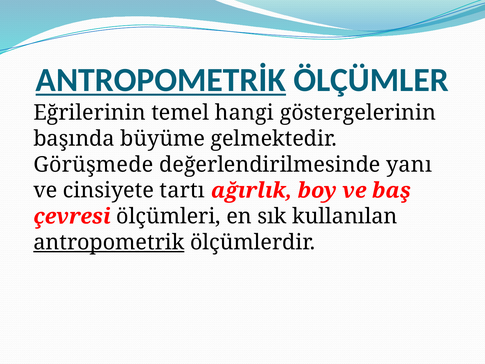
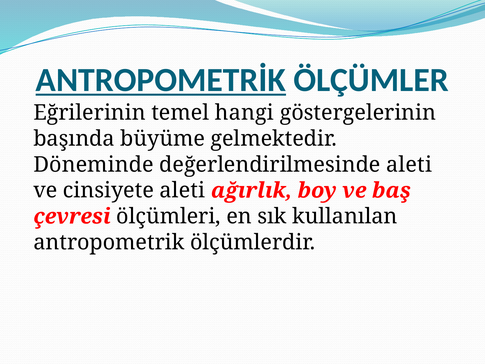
Görüşmede: Görüşmede -> Döneminde (93, 164)
değerlendirilmesinde yanı: yanı -> aleti (409, 164)
cinsiyete tartı: tartı -> aleti (182, 190)
antropometrik underline: present -> none (109, 242)
